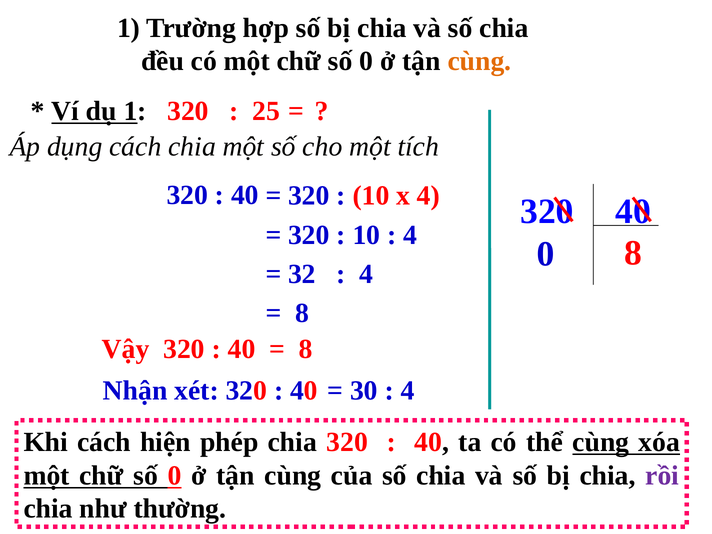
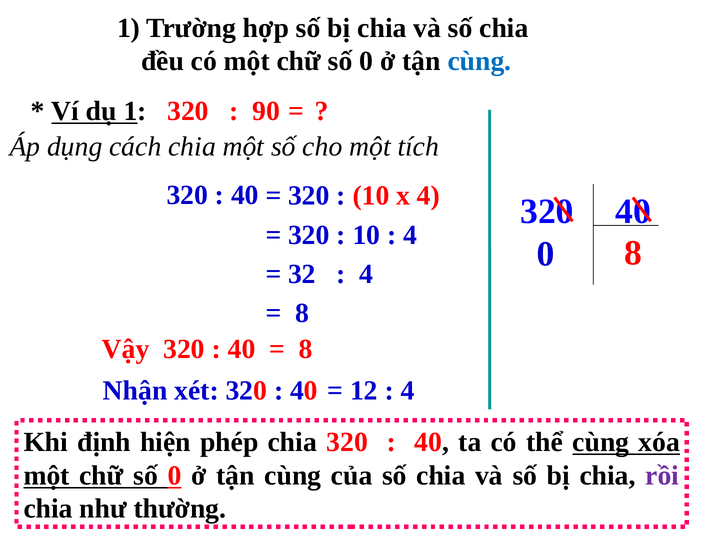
cùng colour: orange -> blue (479, 61)
25: 25 -> 90 (266, 111)
30: 30 -> 12 (364, 391)
Khi cách: cách -> định (104, 442)
